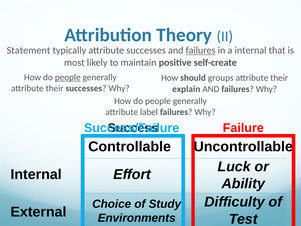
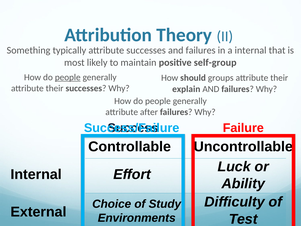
Statement: Statement -> Something (29, 50)
failures underline: present -> none (201, 50)
self-create: self-create -> self-group (215, 62)
label: label -> after (149, 112)
